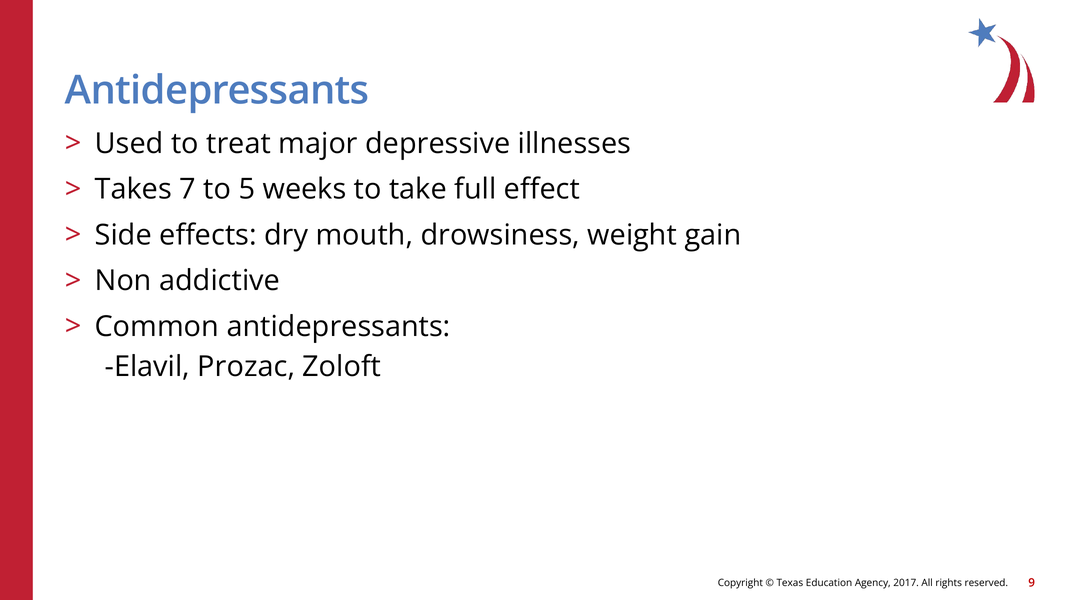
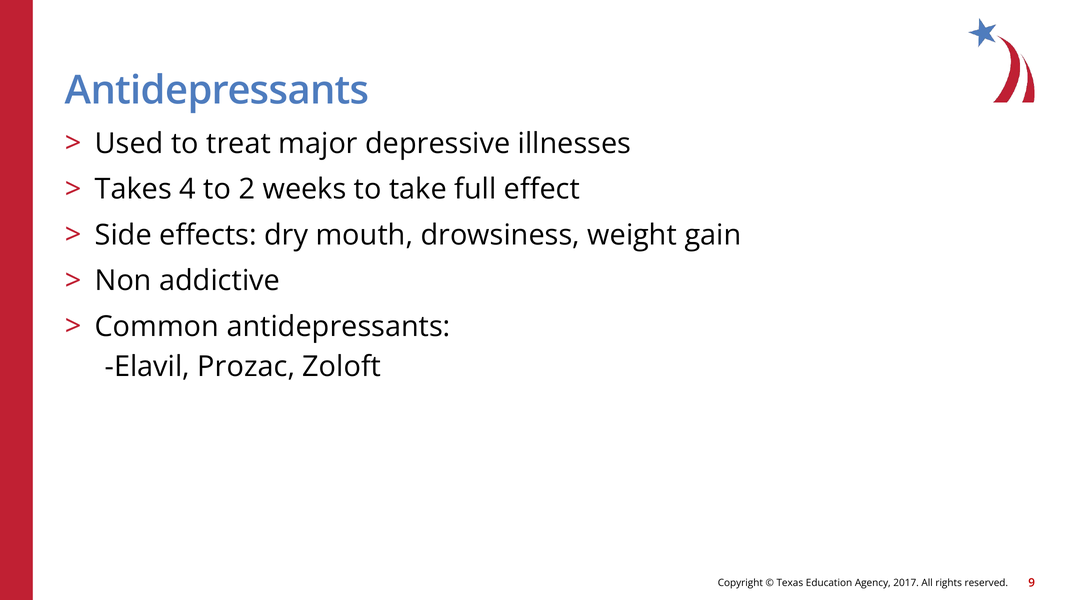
7: 7 -> 4 (188, 189)
5: 5 -> 2 (247, 189)
